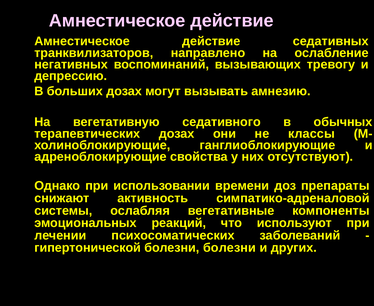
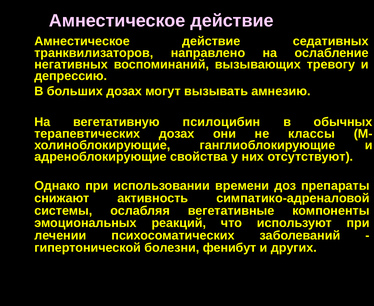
седативного: седативного -> псилоцибин (221, 122)
болезни болезни: болезни -> фенибут (230, 248)
